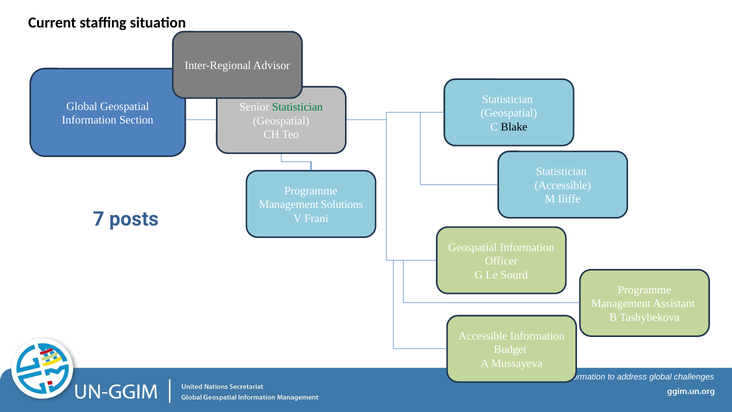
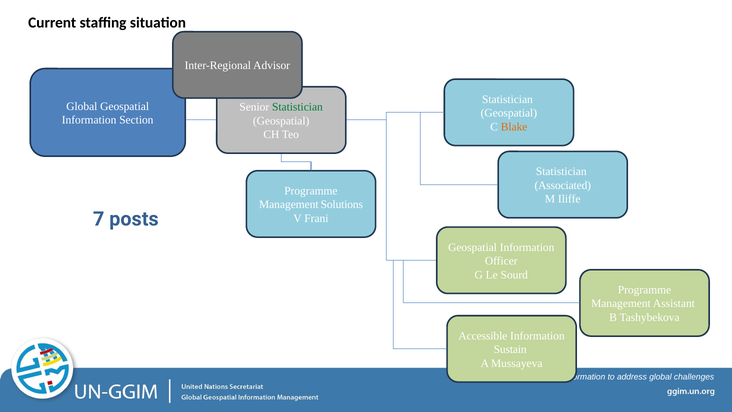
Blake colour: black -> orange (514, 127)
Accessible: Accessible -> Associated (563, 185)
Budget: Budget -> Sustain (510, 349)
